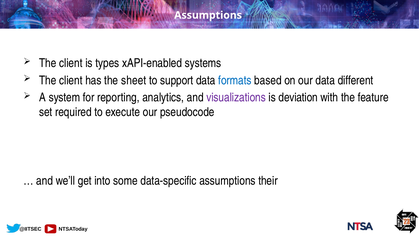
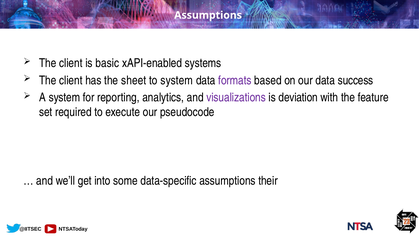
types: types -> basic (107, 63)
to support: support -> system (177, 80)
formats colour: blue -> purple (235, 80)
different: different -> success (356, 80)
